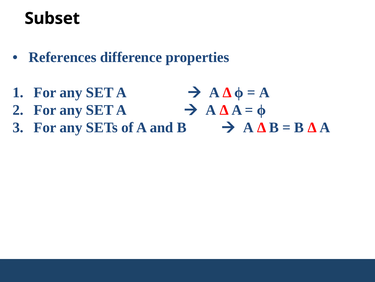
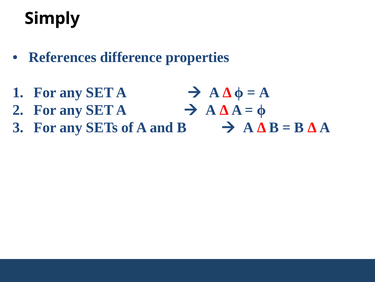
Subset: Subset -> Simply (52, 18)
